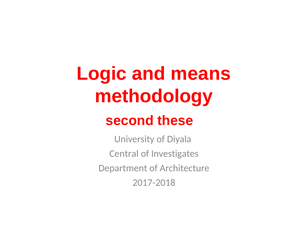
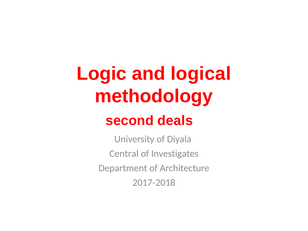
means: means -> logical (201, 74)
these: these -> deals (175, 121)
